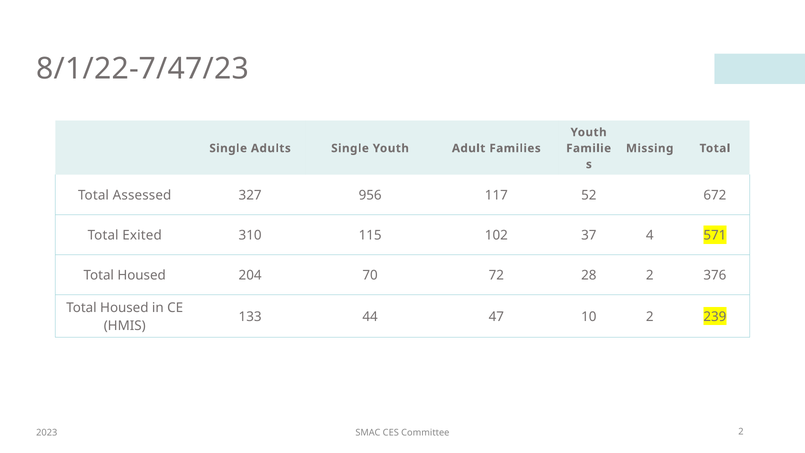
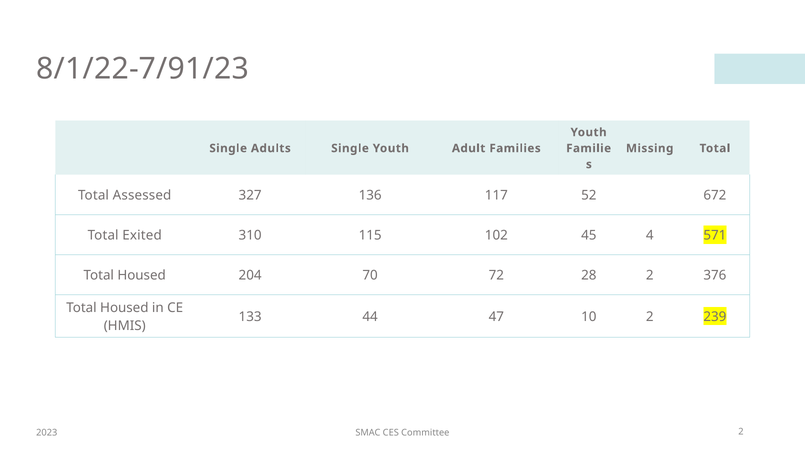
8/1/22-7/47/23: 8/1/22-7/47/23 -> 8/1/22-7/91/23 (143, 69)
956: 956 -> 136 (370, 195)
37: 37 -> 45 (589, 235)
